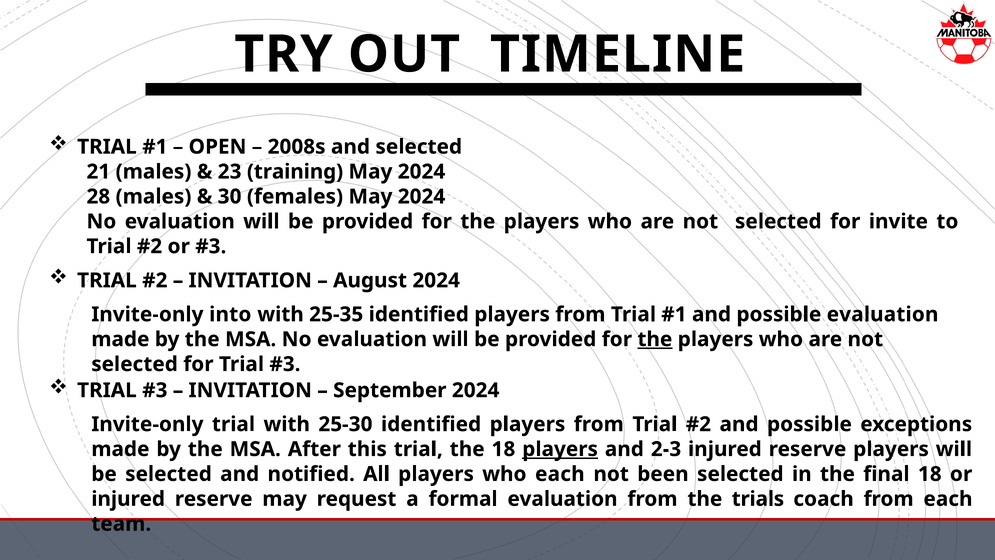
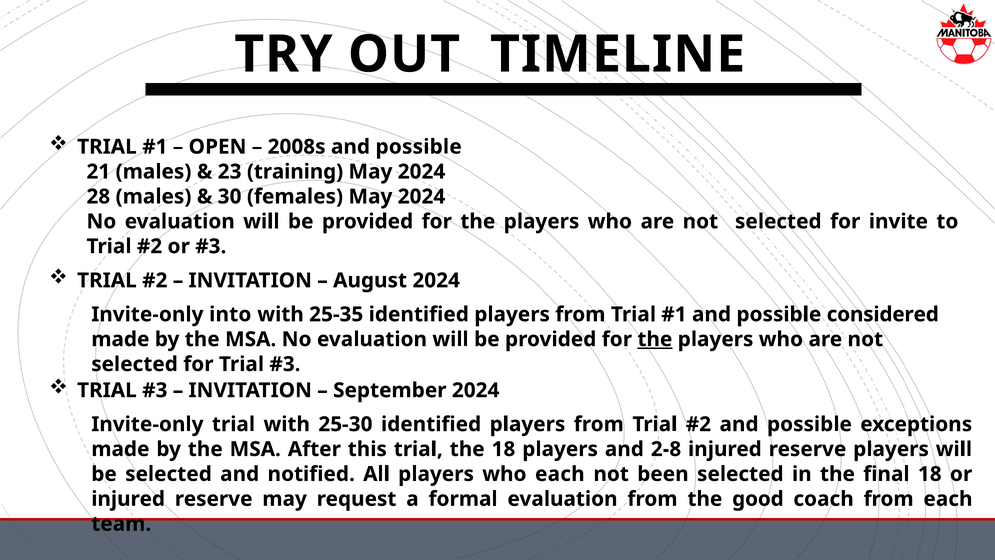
2008s and selected: selected -> possible (419, 147)
possible evaluation: evaluation -> considered (883, 314)
players underline: present -> none (560, 449)
2-3: 2-3 -> 2-8 (666, 449)
trials: trials -> good (758, 499)
